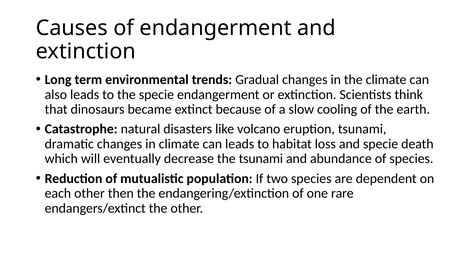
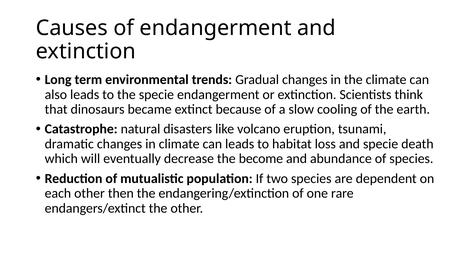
the tsunami: tsunami -> become (261, 159)
